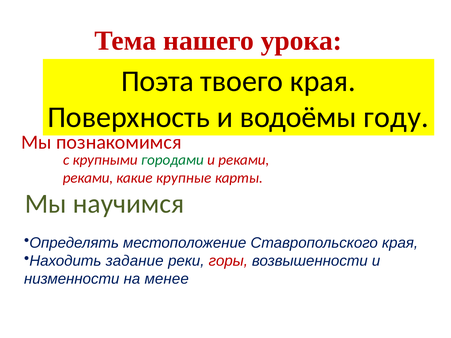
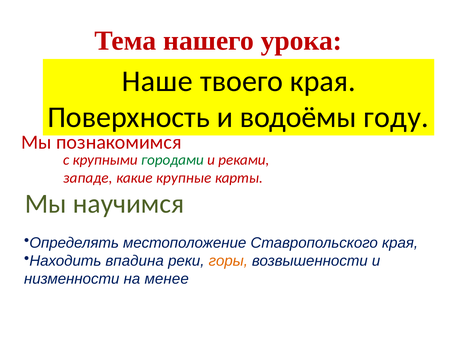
Поэта: Поэта -> Наше (157, 81)
реками: реками -> западе (88, 178)
задание: задание -> впадина (135, 261)
горы colour: red -> orange (228, 261)
